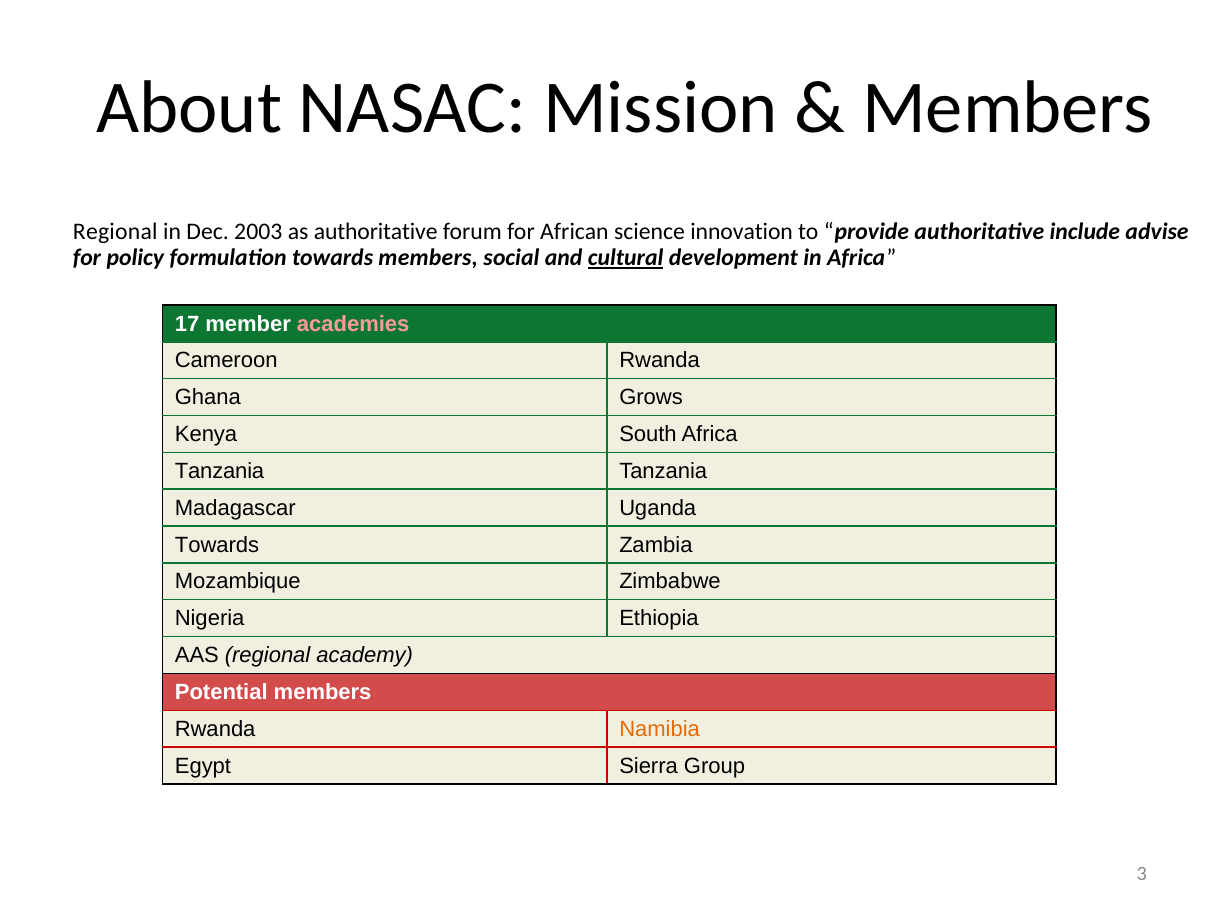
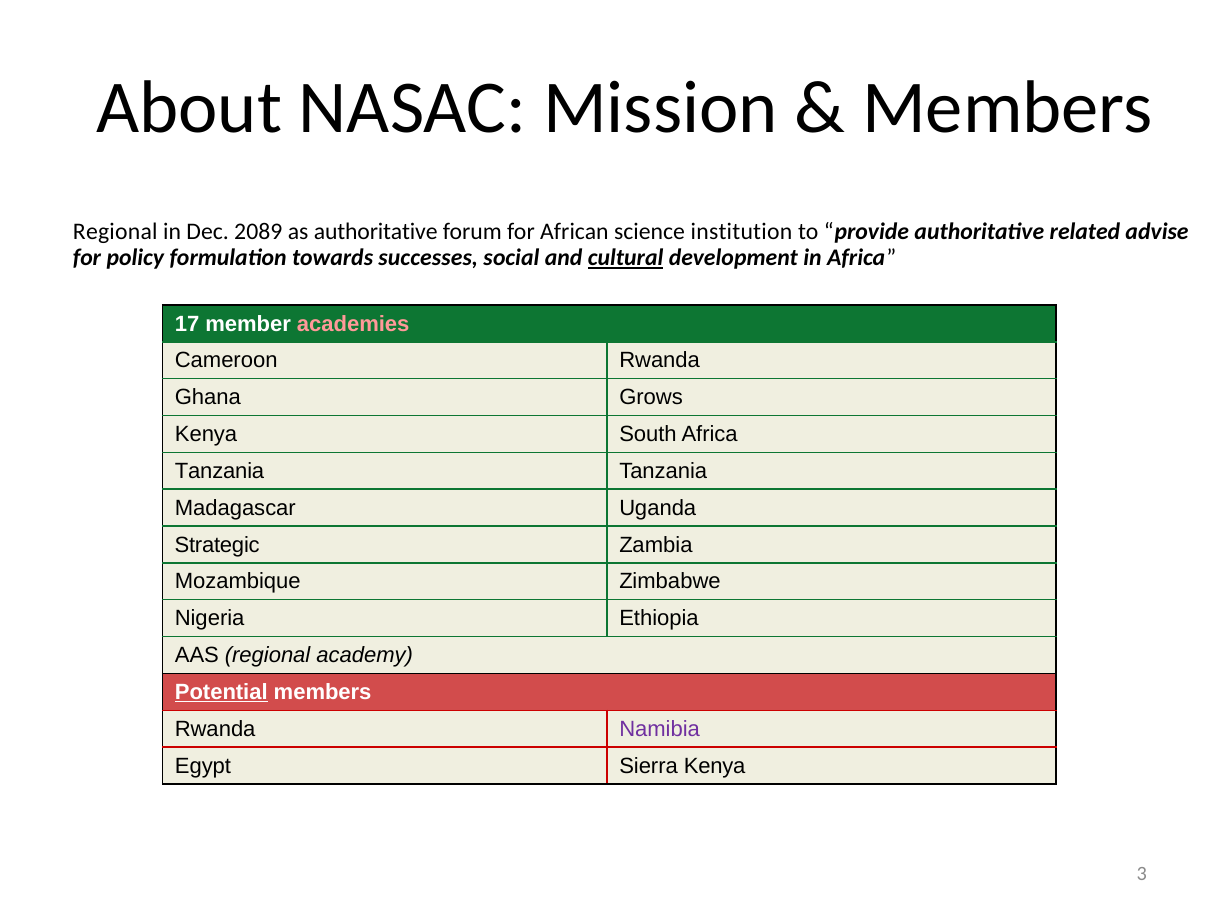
2003: 2003 -> 2089 (258, 232)
innovation: innovation -> institution (741, 232)
include: include -> related (1085, 232)
towards members: members -> successes (428, 258)
Towards: Towards -> Strategic (217, 545)
Potential underline: none -> present (221, 692)
Namibia colour: orange -> purple (660, 729)
Sierra Group: Group -> Kenya (715, 766)
